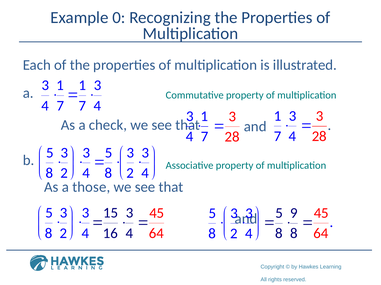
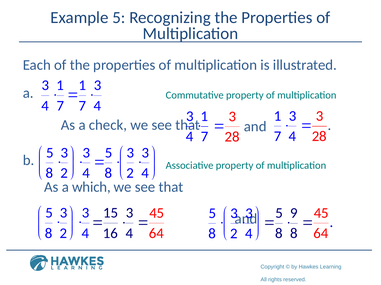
Example 0: 0 -> 5 (119, 18)
those: those -> which (91, 187)
